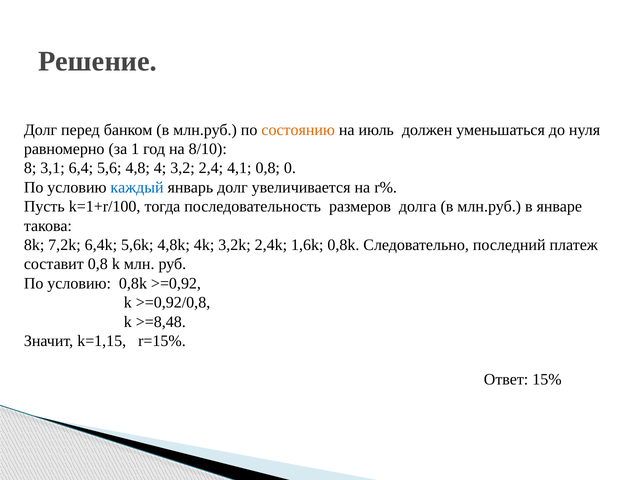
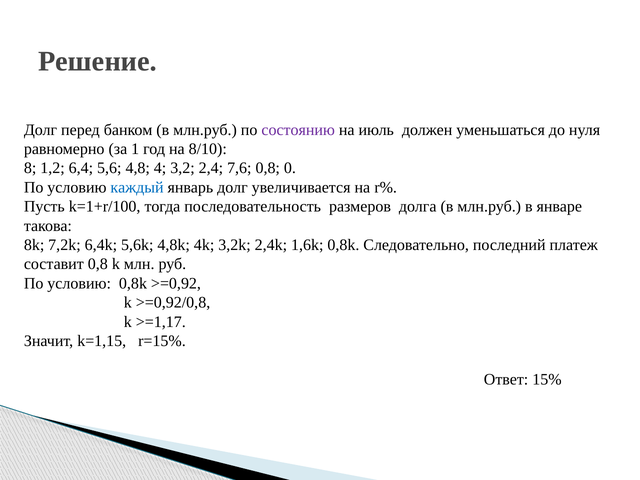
состоянию colour: orange -> purple (298, 130)
3,1: 3,1 -> 1,2 (53, 168)
4,1: 4,1 -> 7,6 (239, 168)
>=8,48: >=8,48 -> >=1,17 (161, 322)
